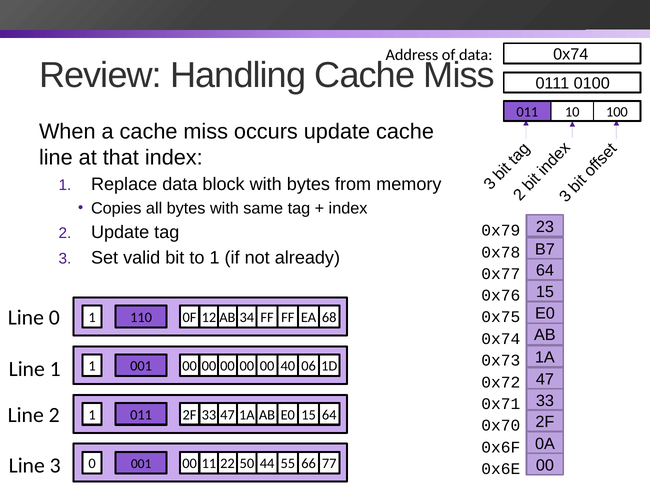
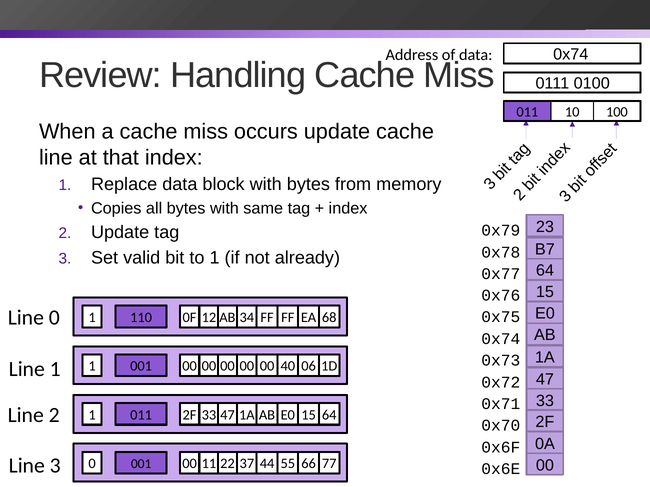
50: 50 -> 37 (247, 464)
